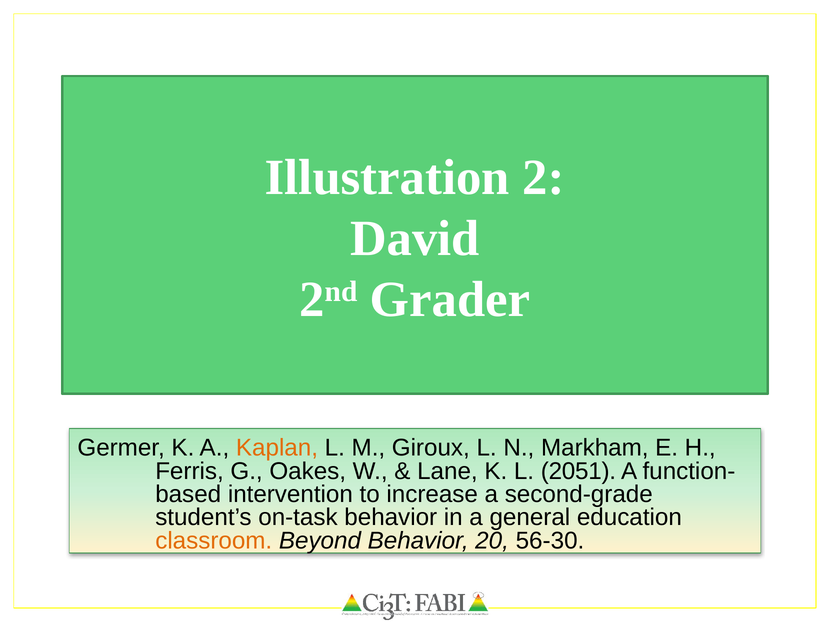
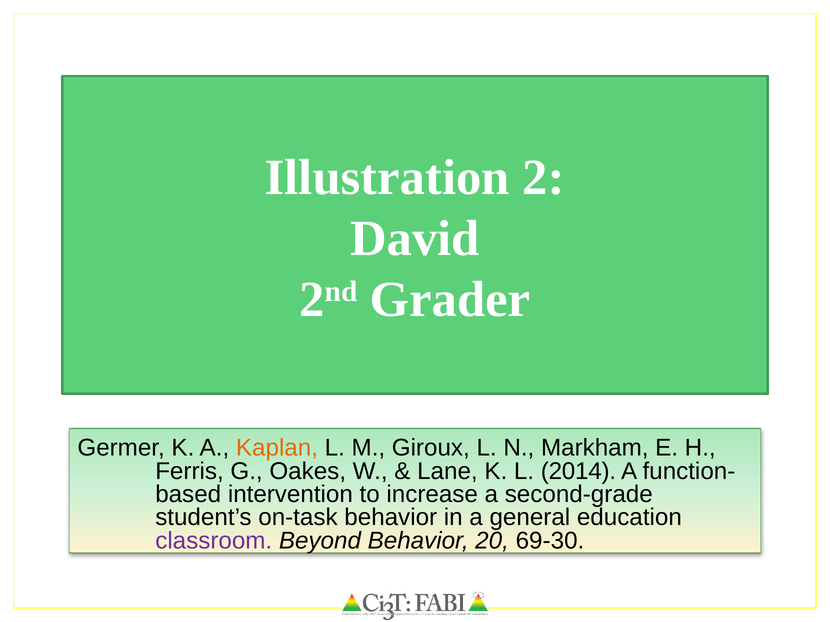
2051: 2051 -> 2014 (578, 471)
classroom colour: orange -> purple (214, 541)
56-30: 56-30 -> 69-30 (550, 541)
